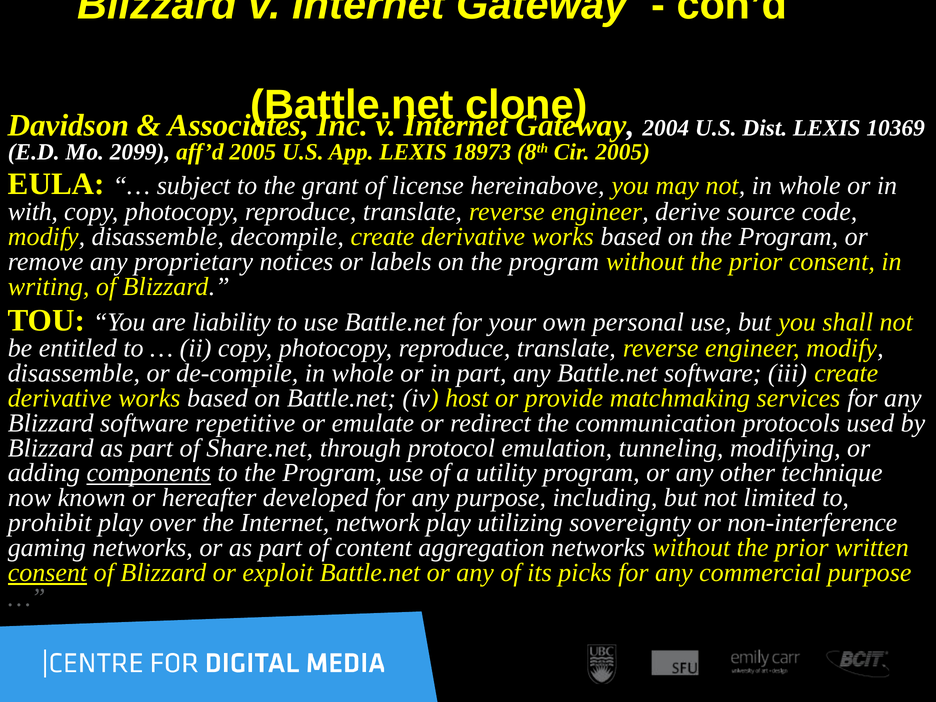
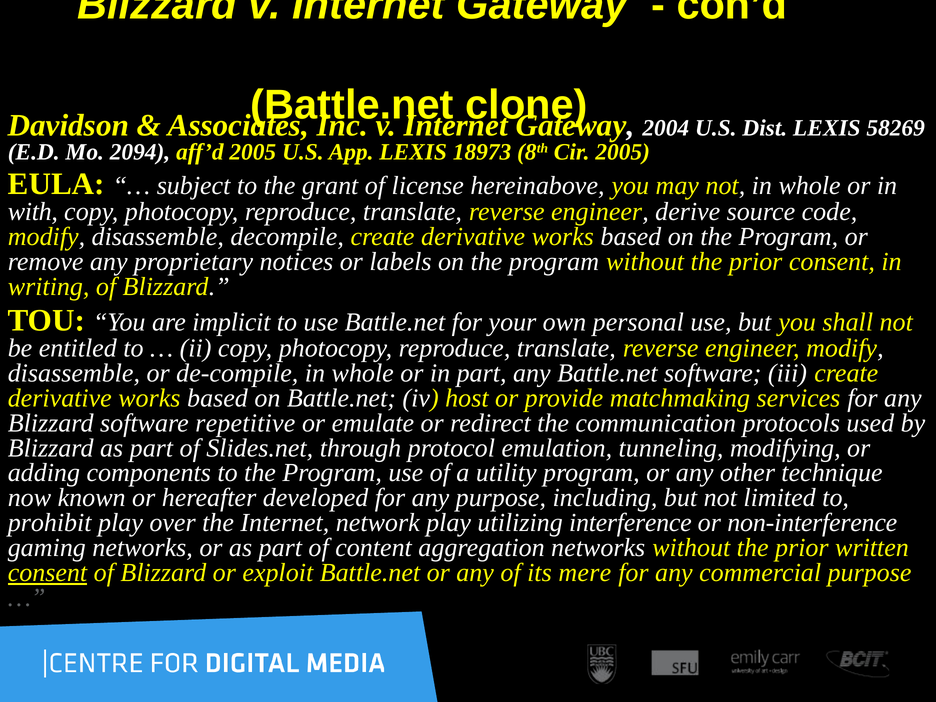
10369: 10369 -> 58269 (896, 128)
2099: 2099 -> 2094 (140, 152)
liability: liability -> implicit (231, 322)
Share.net: Share.net -> Slides.net (260, 448)
components underline: present -> none (149, 473)
sovereignty: sovereignty -> interference (630, 523)
picks: picks -> mere (585, 573)
